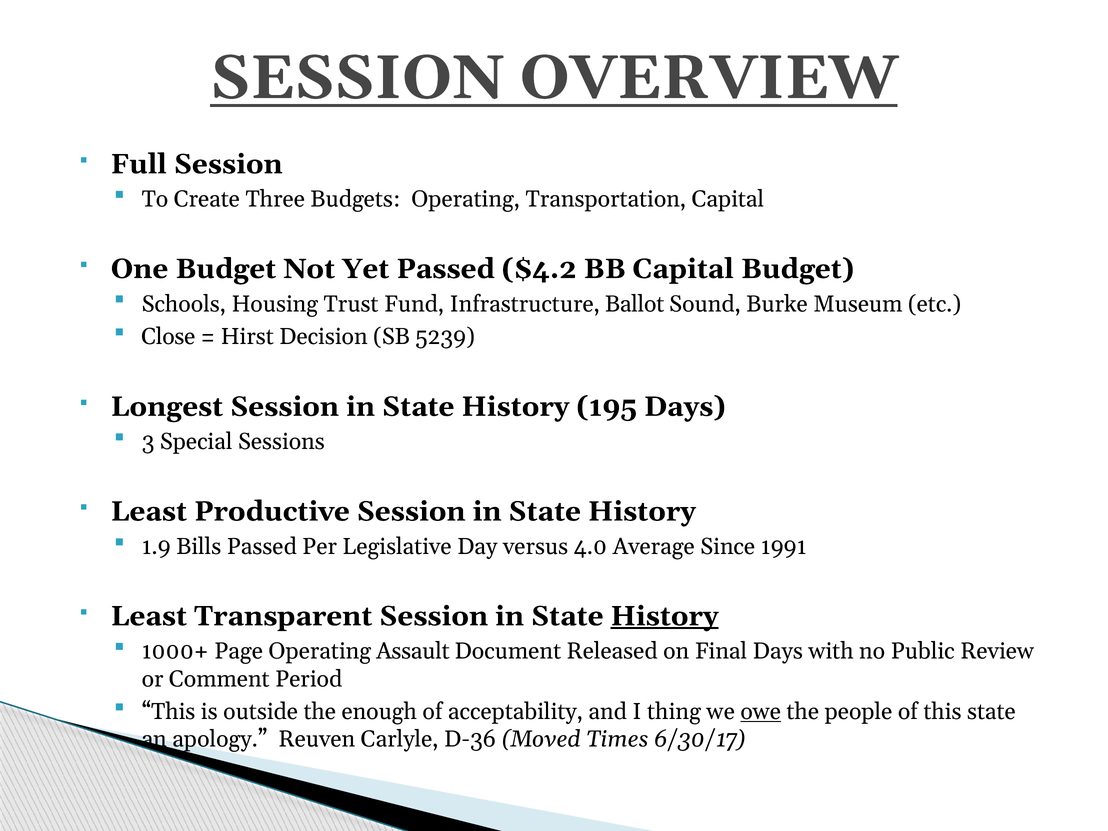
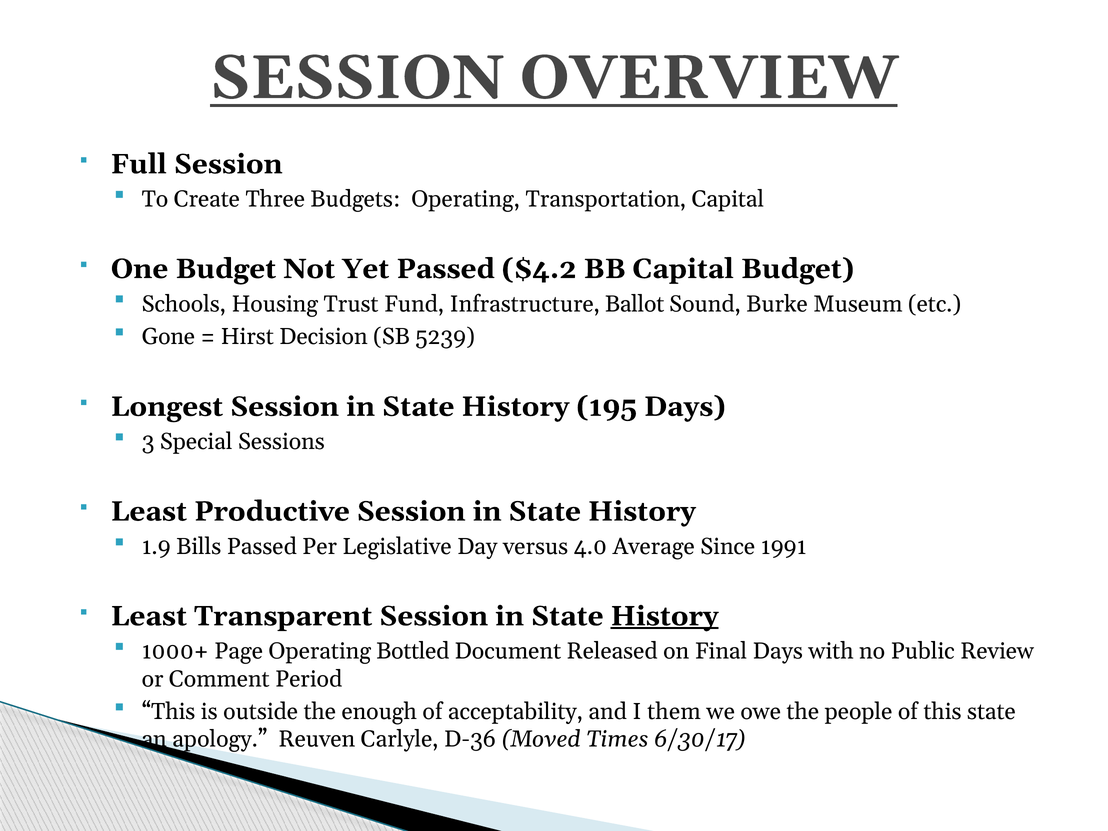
Close: Close -> Gone (168, 337)
Assault: Assault -> Bottled (413, 651)
thing: thing -> them (674, 712)
owe underline: present -> none (761, 712)
